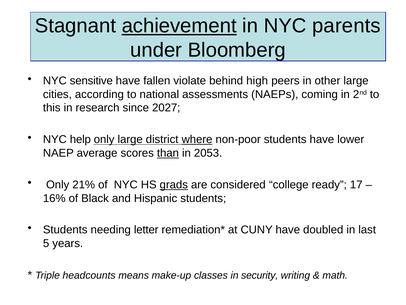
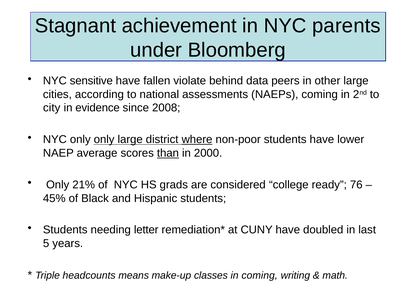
achievement underline: present -> none (179, 26)
high: high -> data (257, 81)
this: this -> city (52, 108)
research: research -> evidence (98, 108)
2027: 2027 -> 2008 (166, 108)
NYC help: help -> only (80, 139)
2053: 2053 -> 2000 (208, 153)
grads underline: present -> none (174, 184)
17: 17 -> 76 (356, 184)
16%: 16% -> 45% (54, 198)
in security: security -> coming (260, 275)
